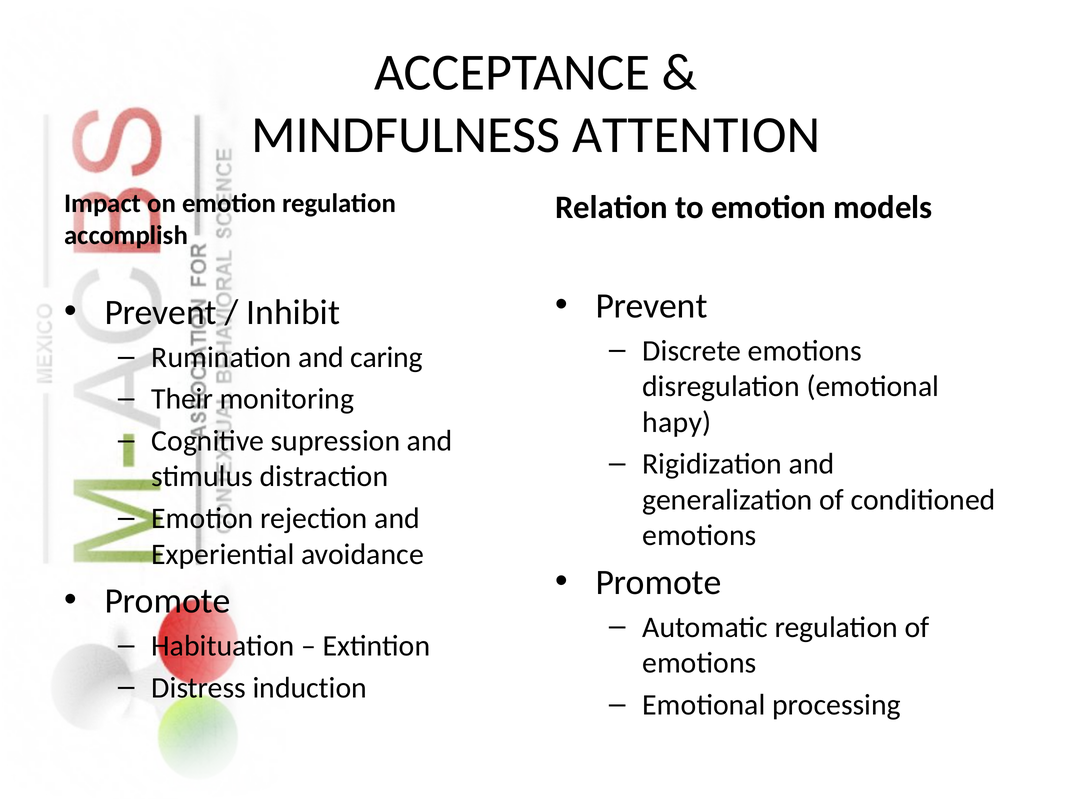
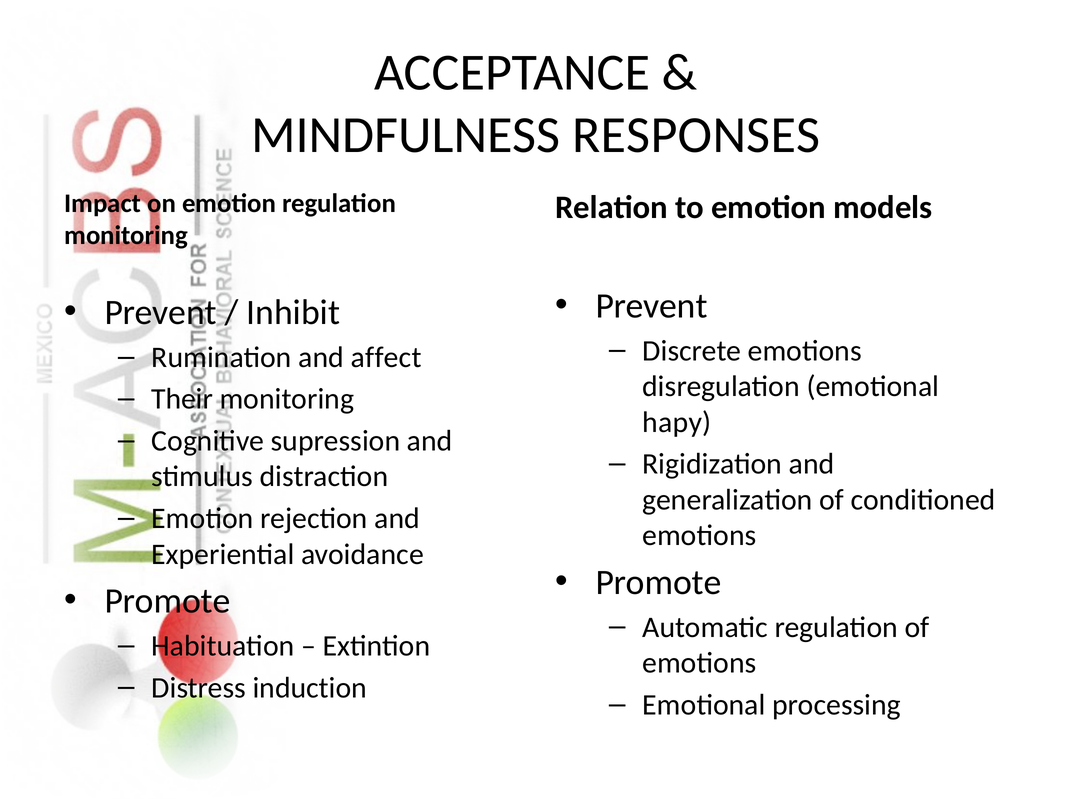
ATTENTION: ATTENTION -> RESPONSES (696, 135)
accomplish: accomplish -> monitoring (126, 235)
caring: caring -> affect (386, 357)
